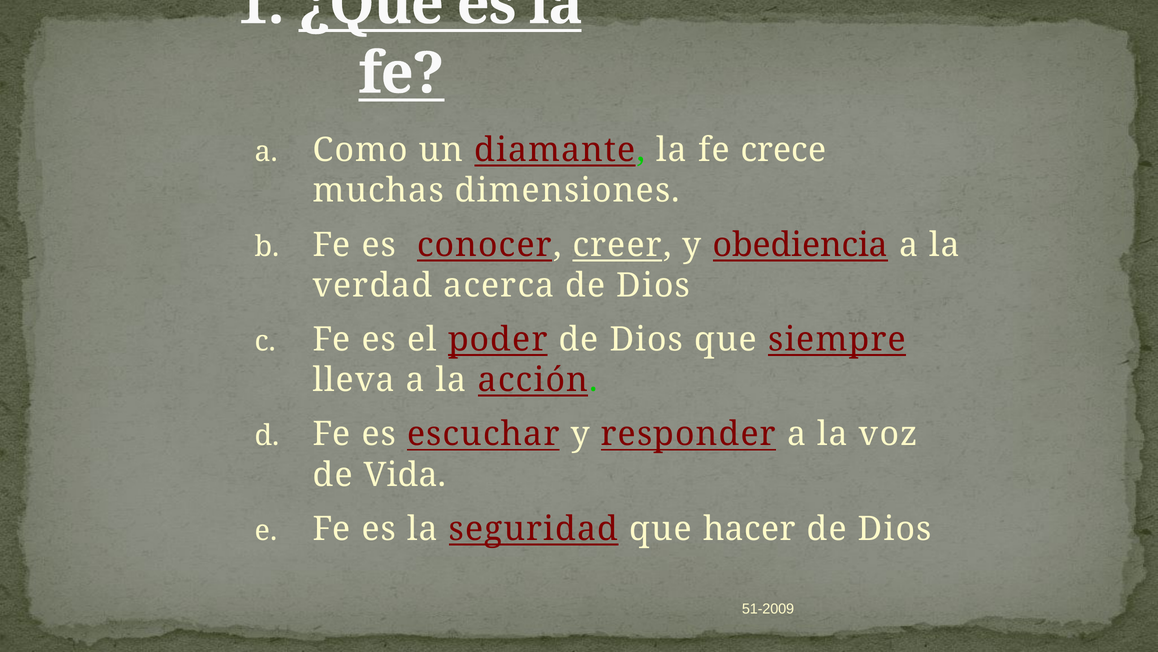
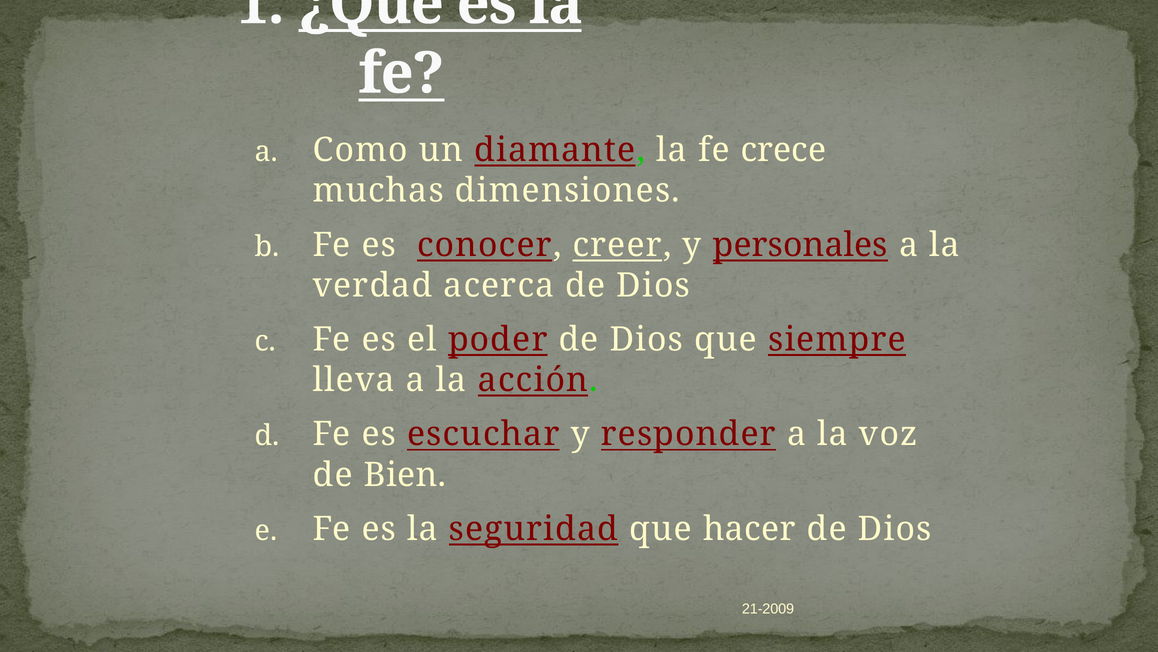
obediencia: obediencia -> personales (800, 245)
Vida: Vida -> Bien (405, 474)
51-2009: 51-2009 -> 21-2009 (768, 608)
